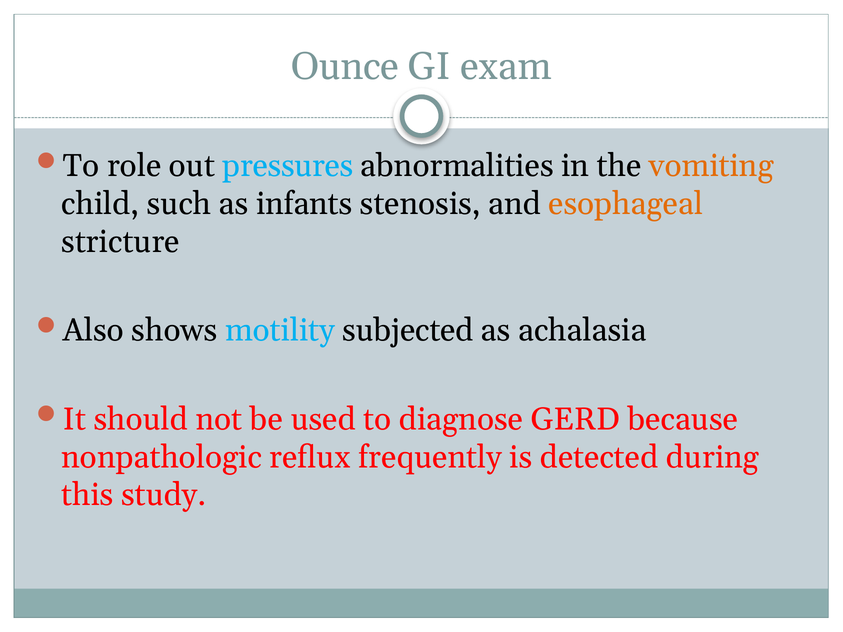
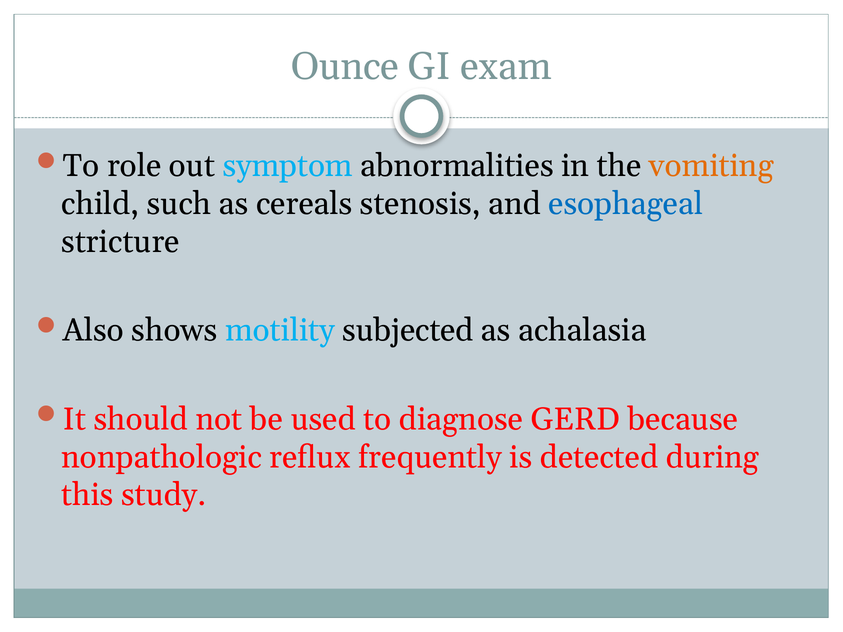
pressures: pressures -> symptom (288, 166)
infants: infants -> cereals (304, 204)
esophageal colour: orange -> blue (626, 204)
